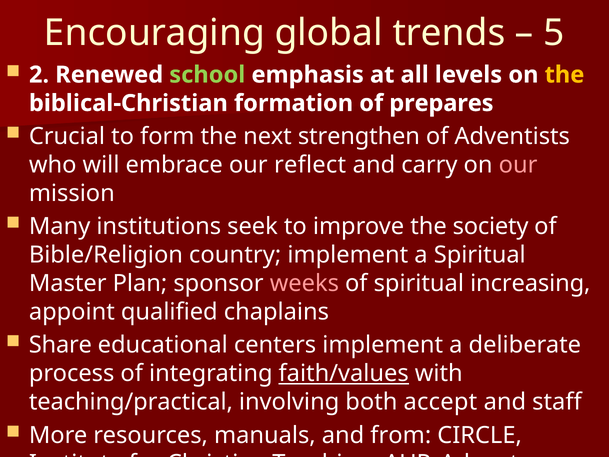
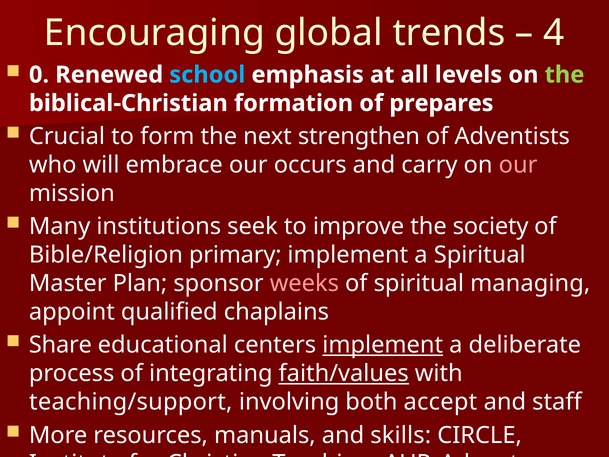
5: 5 -> 4 (554, 33)
2: 2 -> 0 (39, 75)
school colour: light green -> light blue (207, 75)
the colour: yellow -> light green (564, 75)
reflect: reflect -> occurs (310, 165)
country: country -> primary (235, 255)
increasing: increasing -> managing (530, 283)
implement underline: none -> present (383, 345)
teaching/practical: teaching/practical -> teaching/support (131, 402)
from: from -> skills (401, 435)
